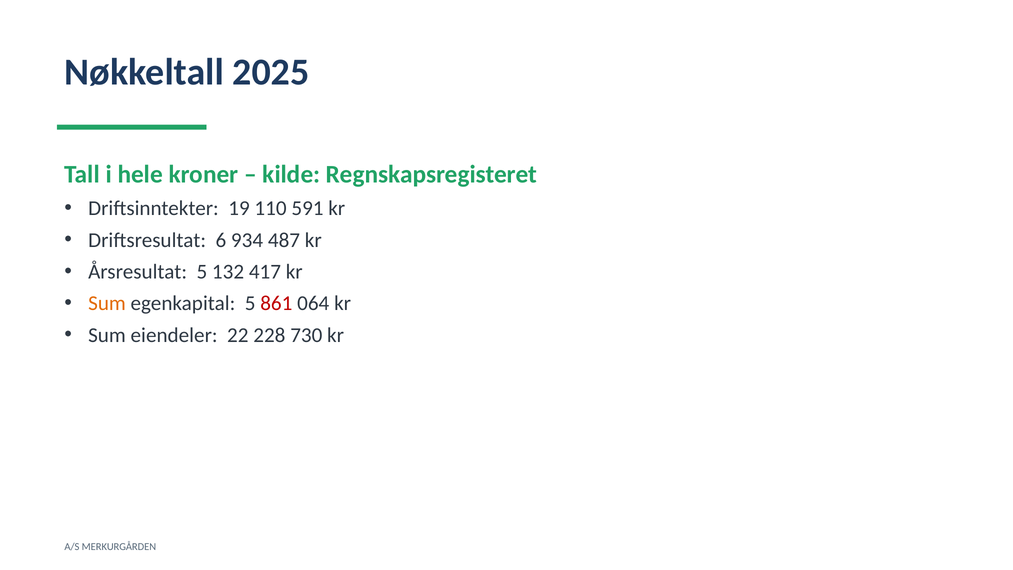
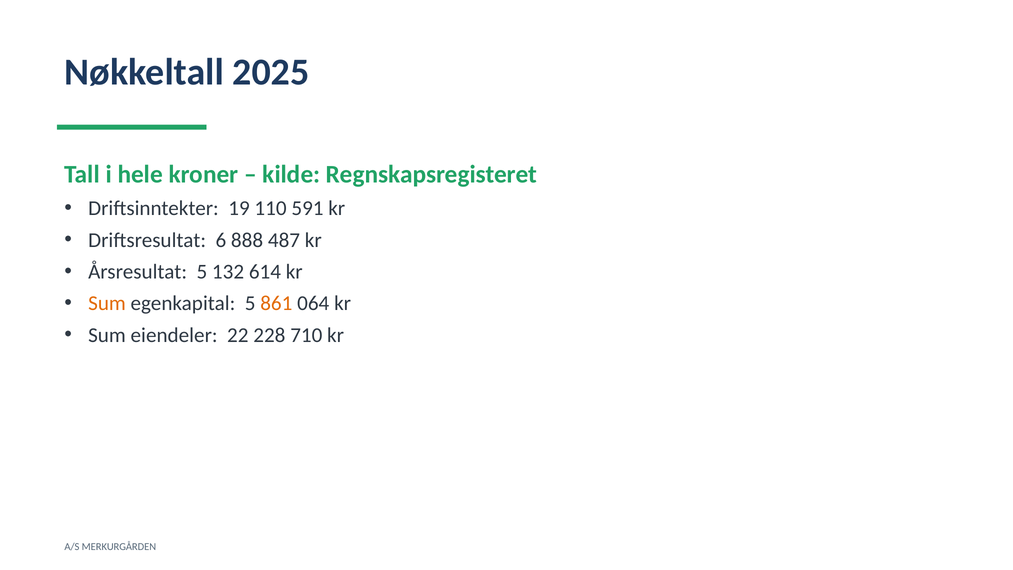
934: 934 -> 888 (247, 240)
417: 417 -> 614 (265, 272)
861 colour: red -> orange (276, 303)
730: 730 -> 710 (306, 335)
